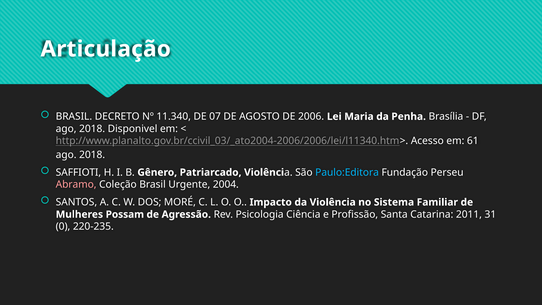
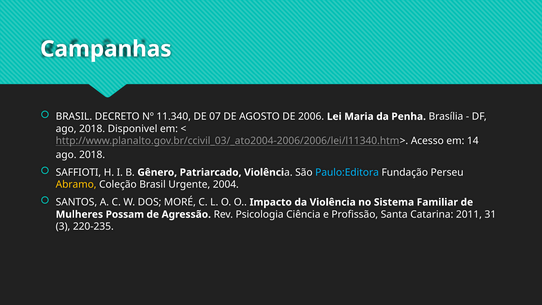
Articulação: Articulação -> Campanhas (106, 49)
61: 61 -> 14 (473, 141)
Abramo colour: pink -> yellow (76, 185)
0: 0 -> 3 (63, 227)
